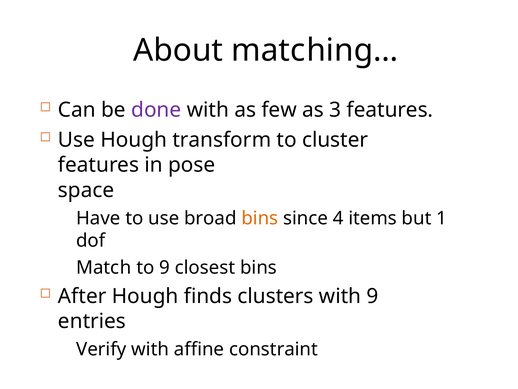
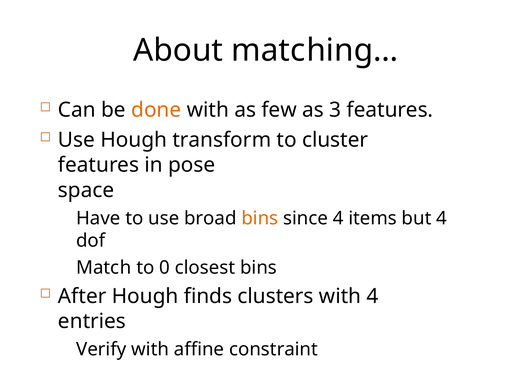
done colour: purple -> orange (156, 110)
but 1: 1 -> 4 (442, 218)
to 9: 9 -> 0 (165, 267)
with 9: 9 -> 4 (373, 296)
